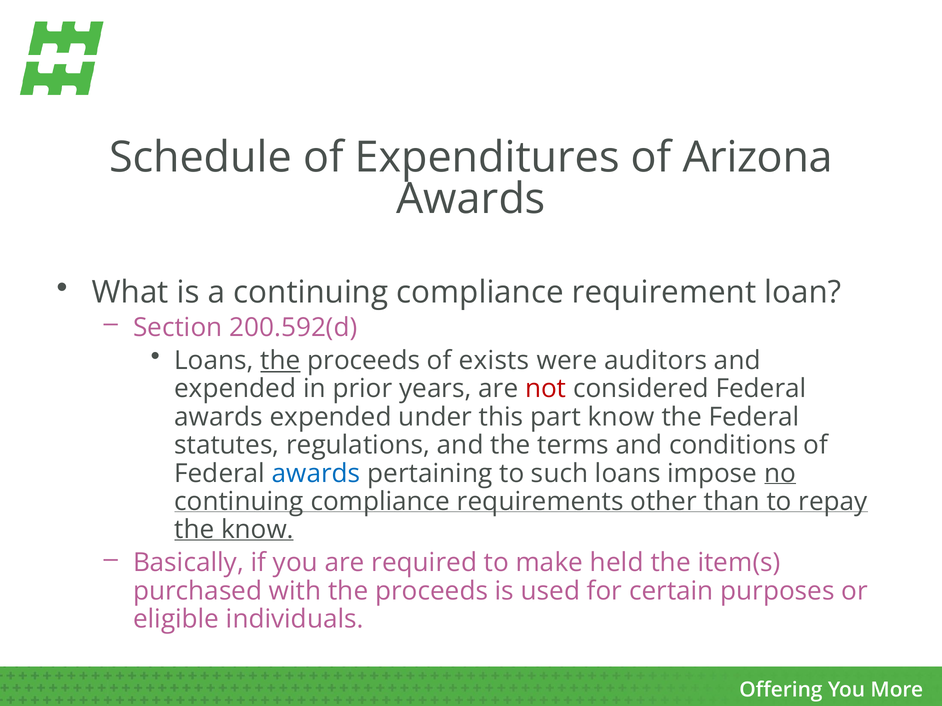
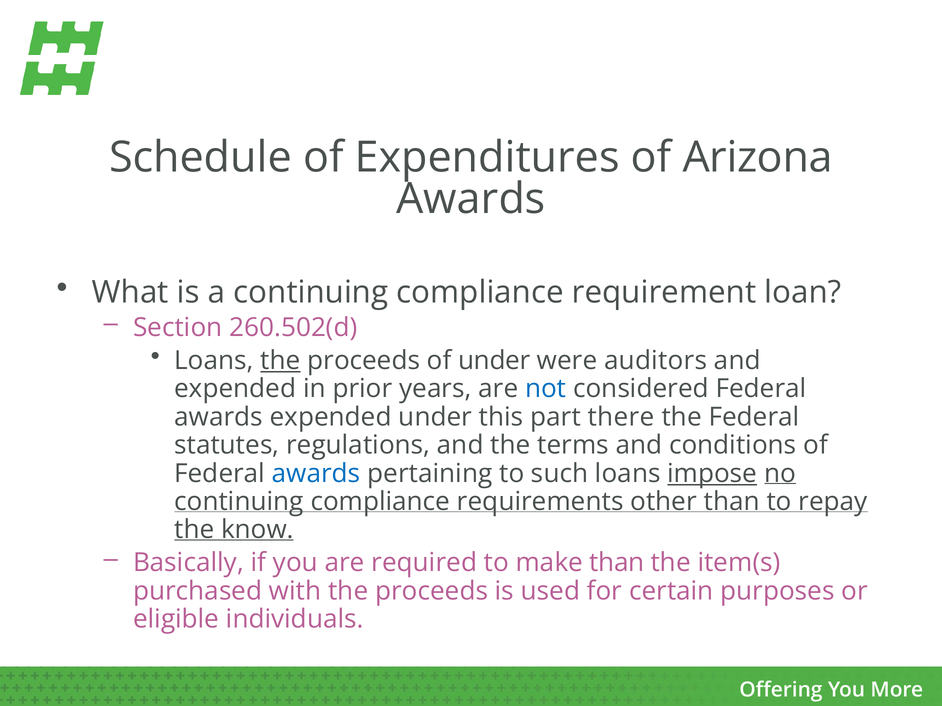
200.592(d: 200.592(d -> 260.502(d (293, 328)
of exists: exists -> under (494, 361)
not colour: red -> blue (546, 389)
part know: know -> there (621, 417)
impose underline: none -> present (712, 474)
make held: held -> than (617, 563)
